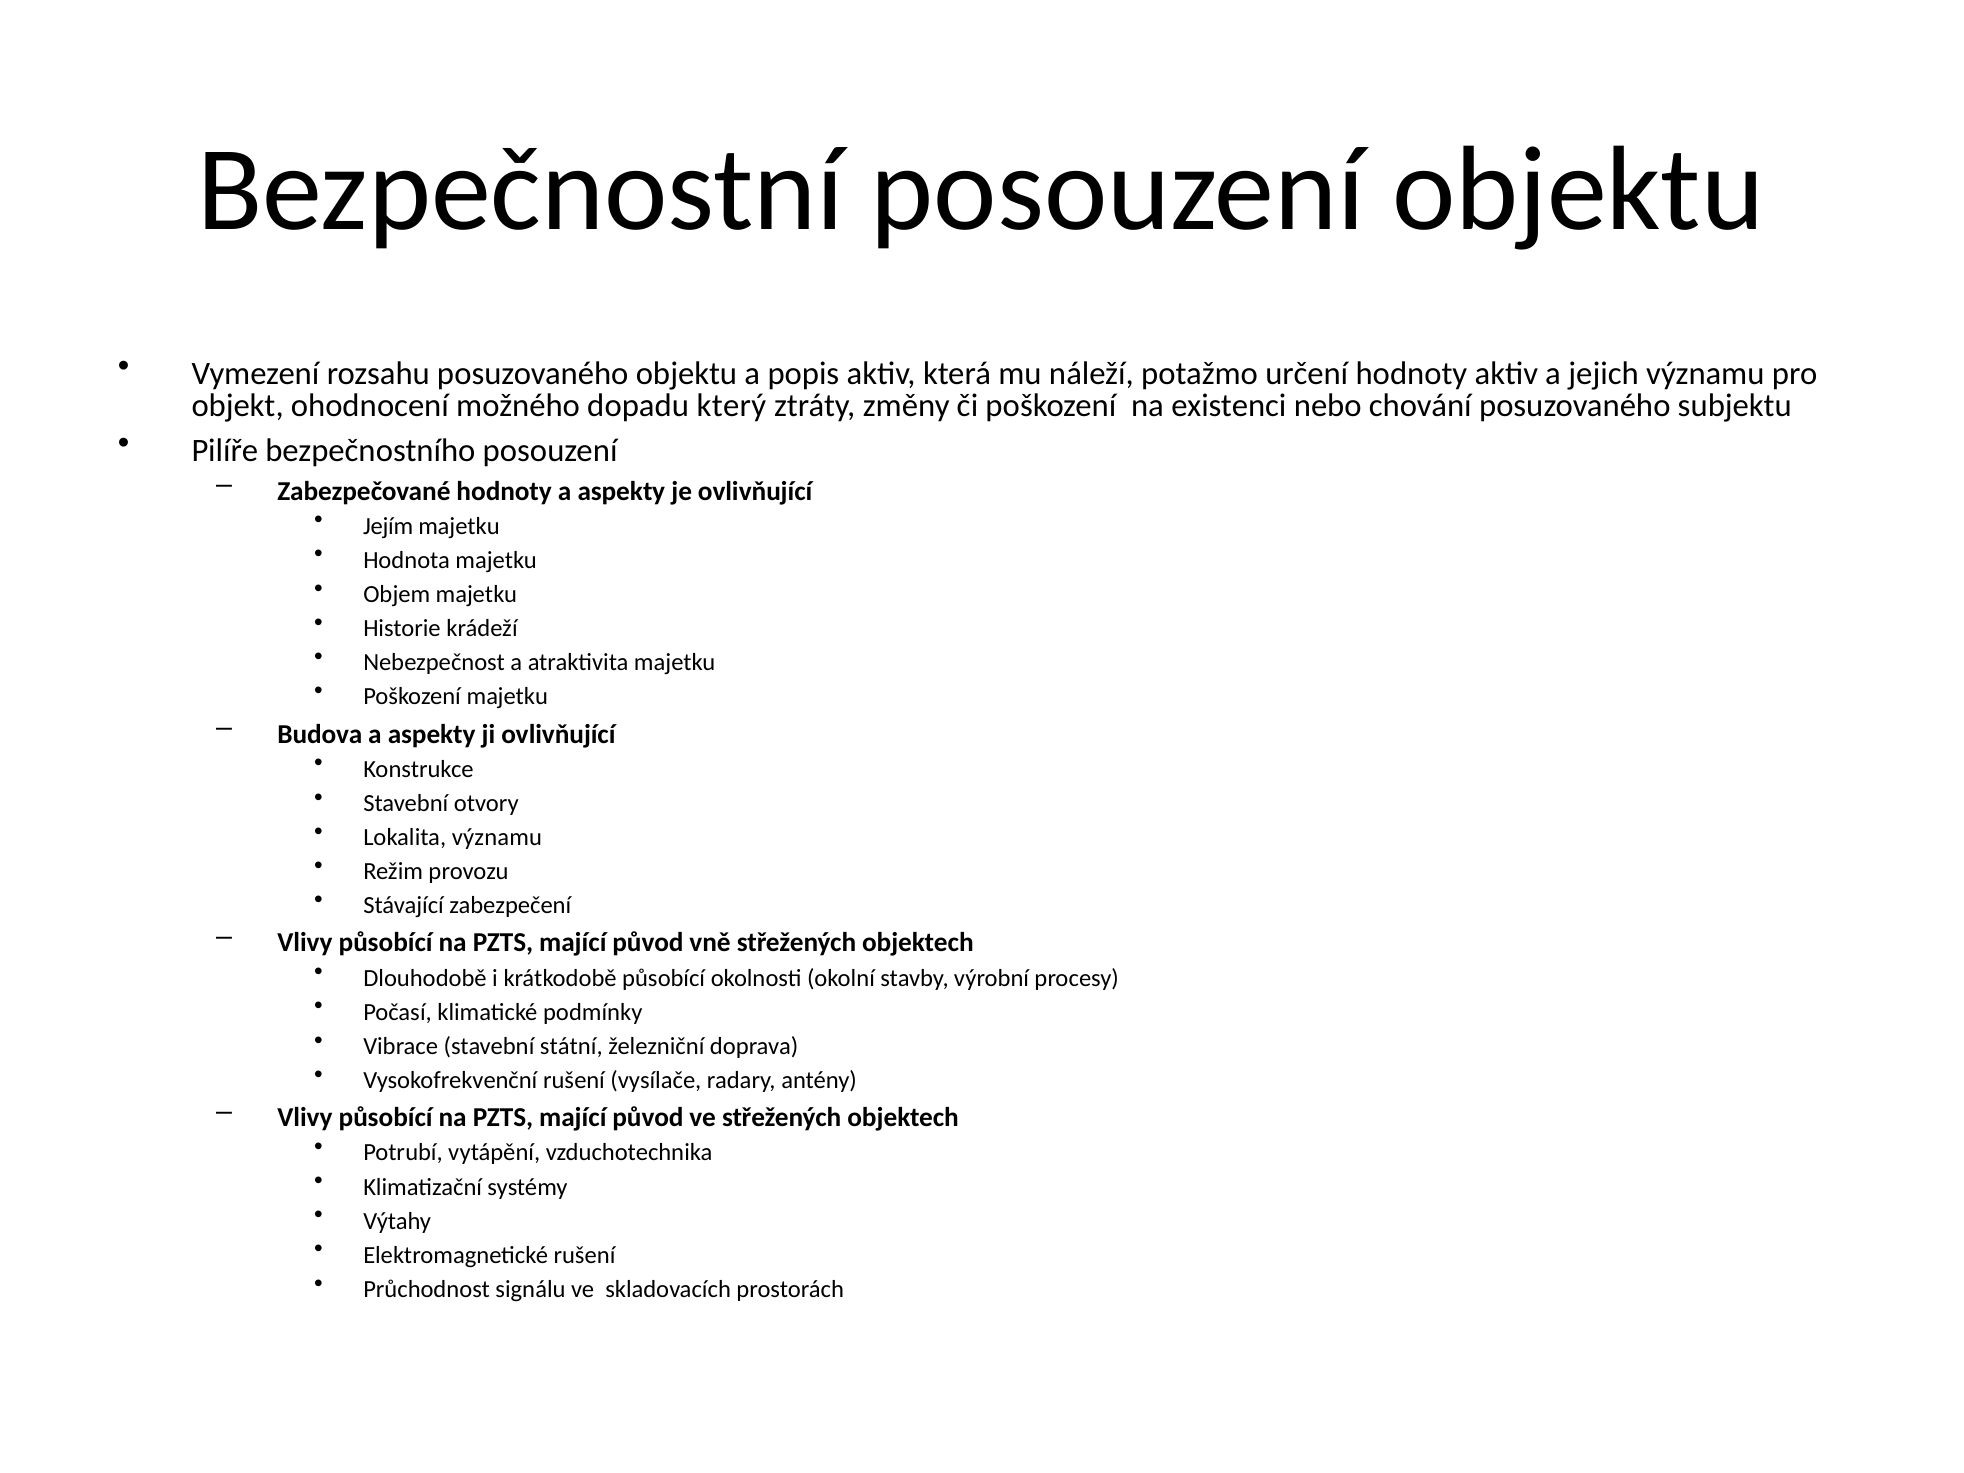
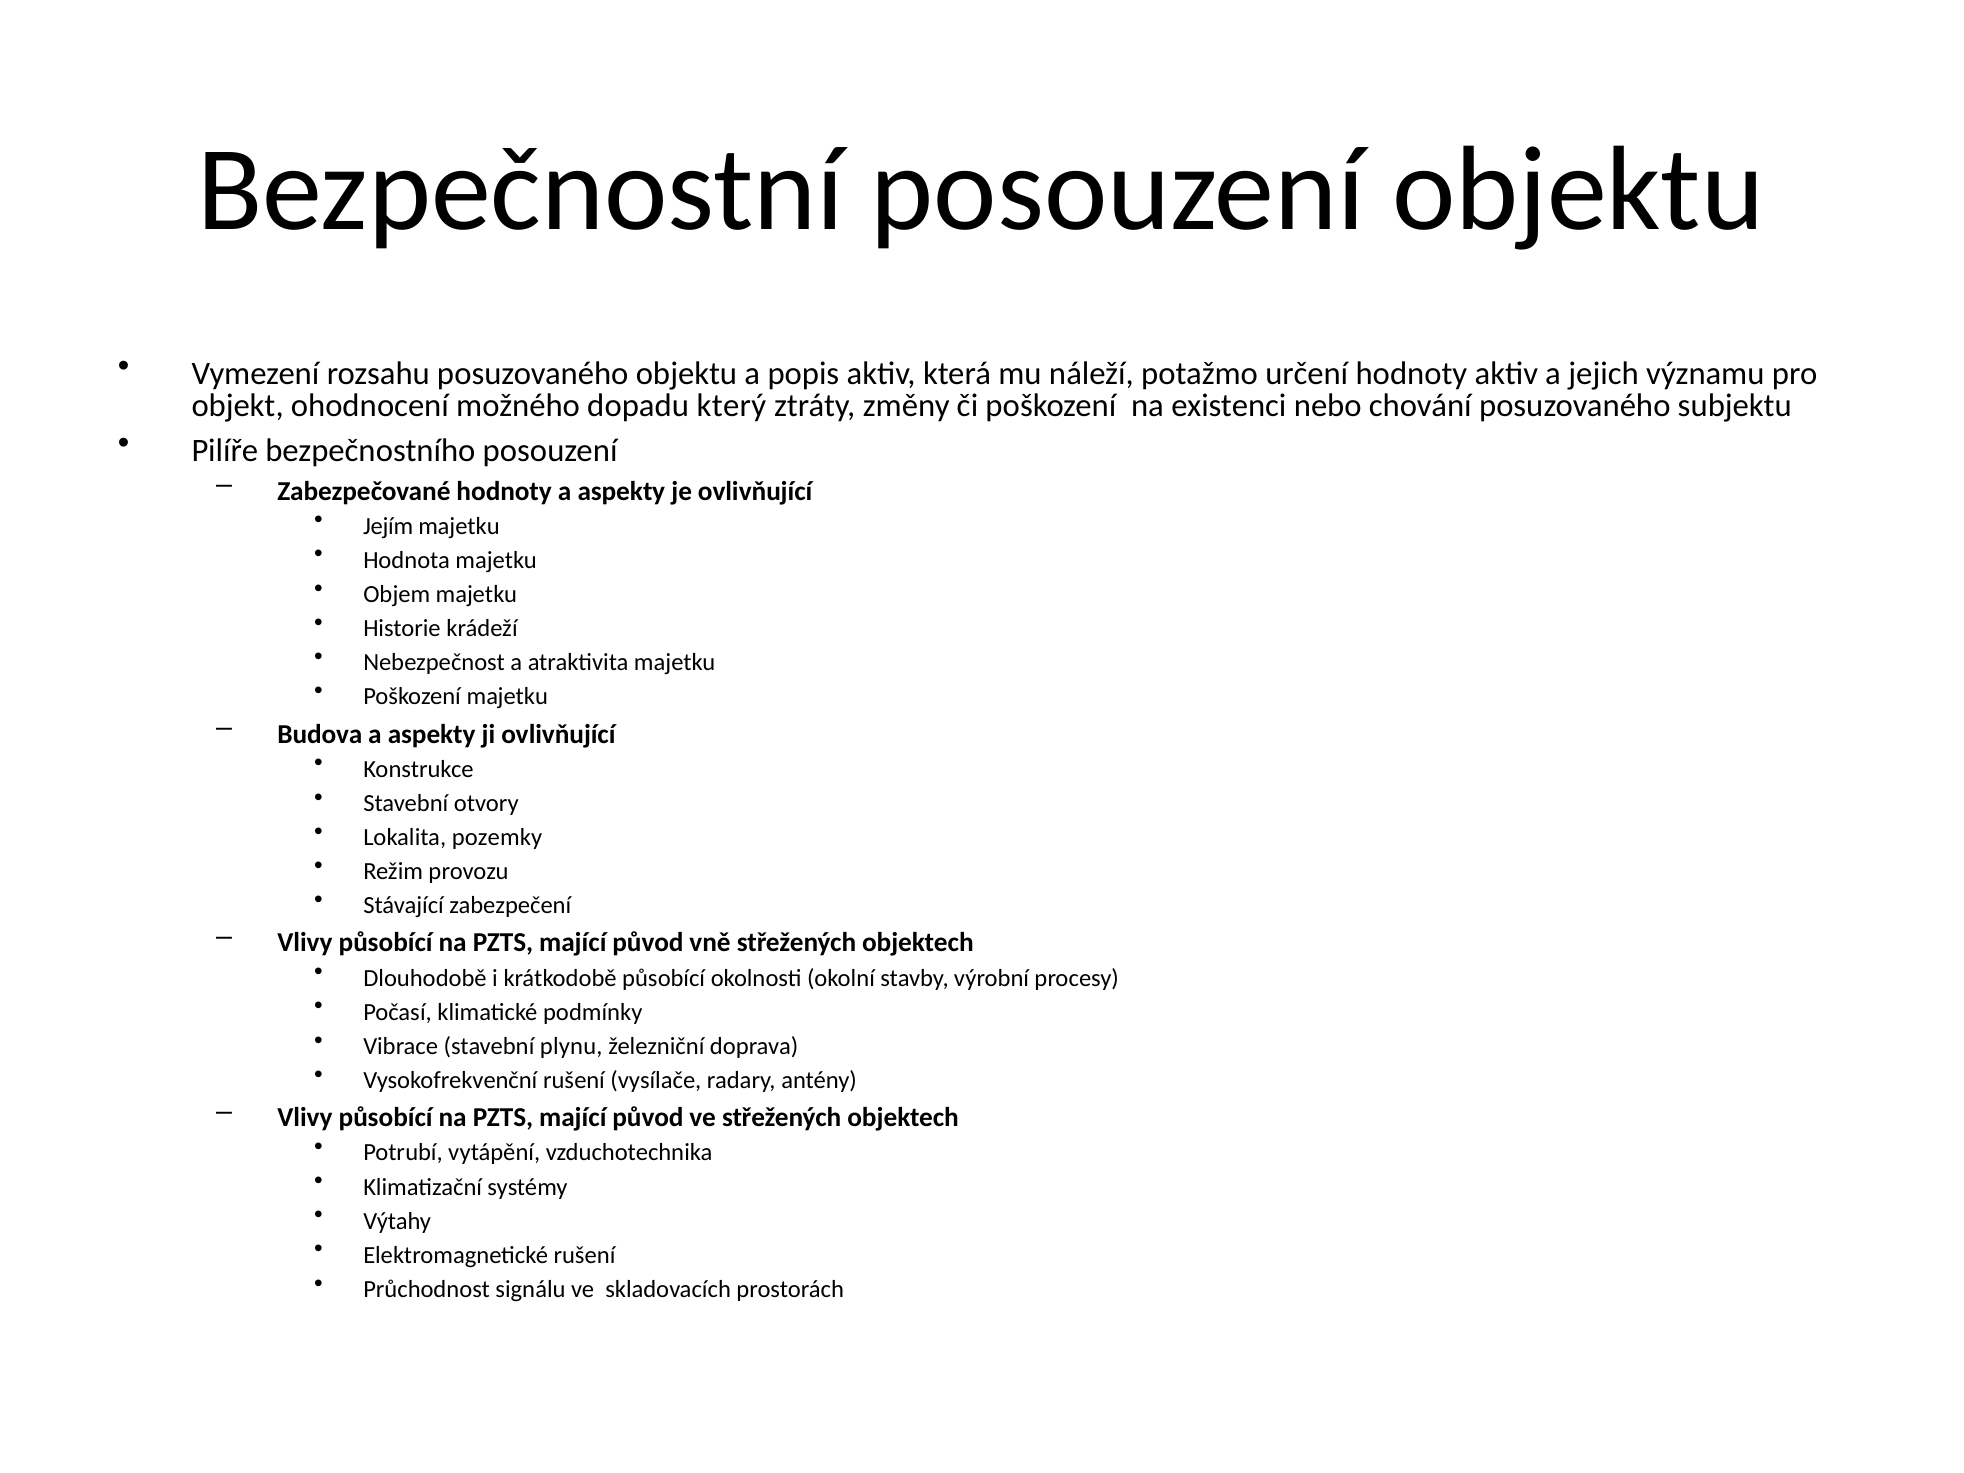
Lokalita významu: významu -> pozemky (497, 837)
státní: státní -> plynu (571, 1046)
